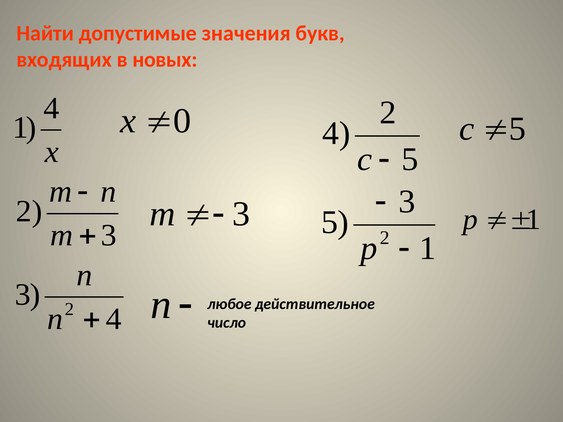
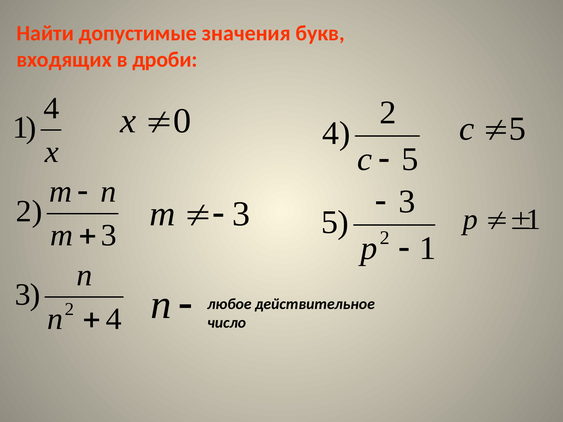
новых: новых -> дроби (165, 60)
